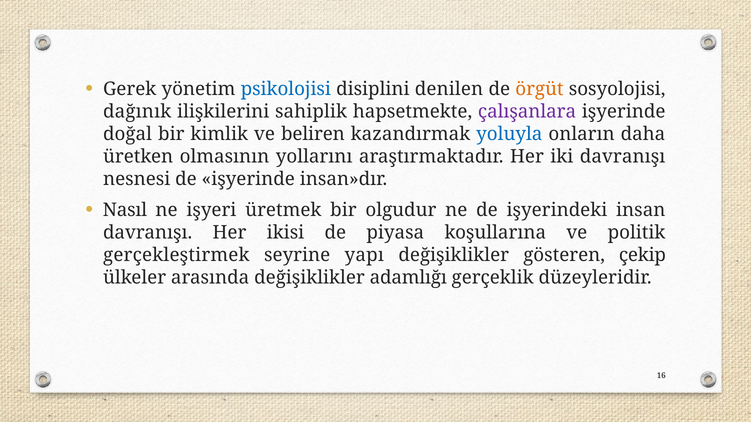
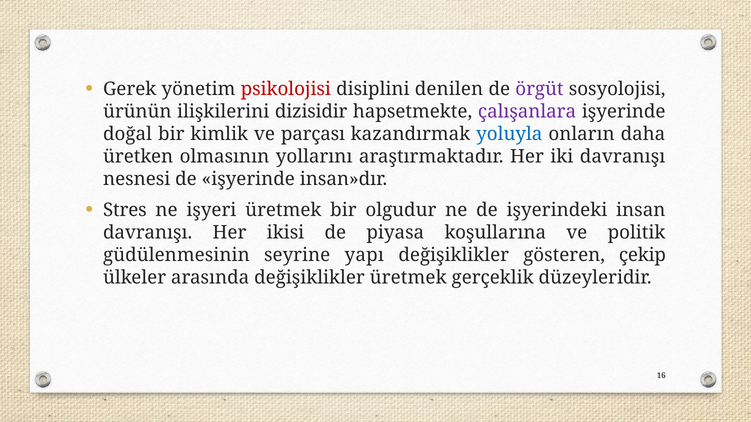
psikolojisi colour: blue -> red (286, 89)
örgüt colour: orange -> purple (539, 89)
dağınık: dağınık -> ürünün (137, 112)
sahiplik: sahiplik -> dizisidir (311, 112)
beliren: beliren -> parçası (313, 134)
Nasıl: Nasıl -> Stres (125, 210)
gerçekleştirmek: gerçekleştirmek -> güdülenmesinin (176, 255)
değişiklikler adamlığı: adamlığı -> üretmek (408, 278)
